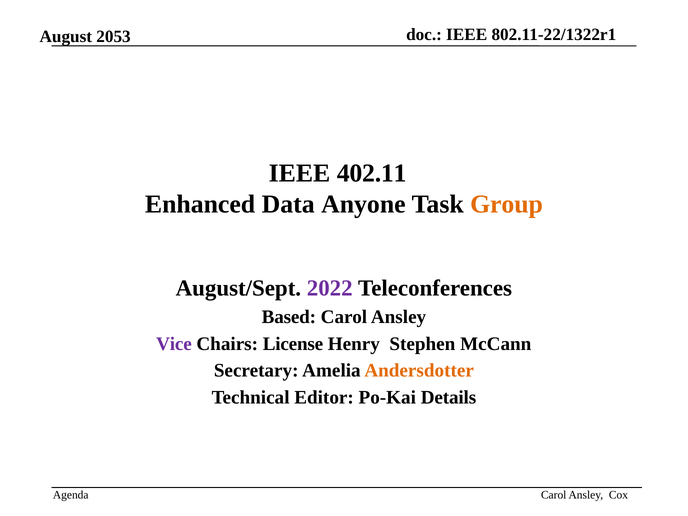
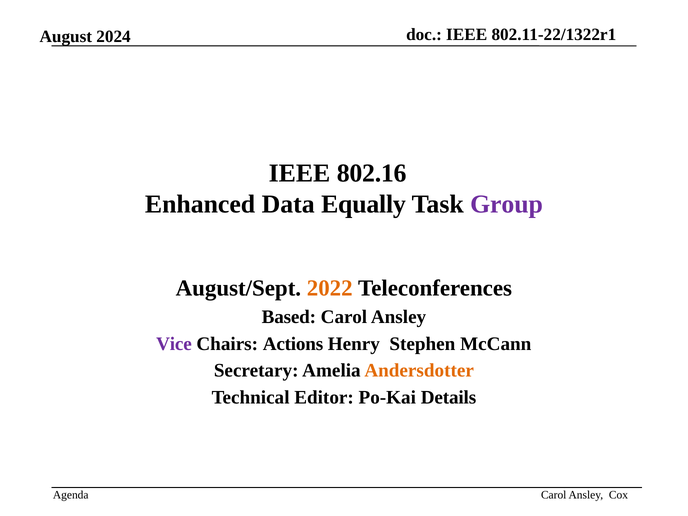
2053: 2053 -> 2024 (114, 37)
402.11: 402.11 -> 802.16 (372, 173)
Anyone: Anyone -> Equally (363, 204)
Group colour: orange -> purple (507, 204)
2022 colour: purple -> orange (330, 288)
License: License -> Actions (293, 344)
